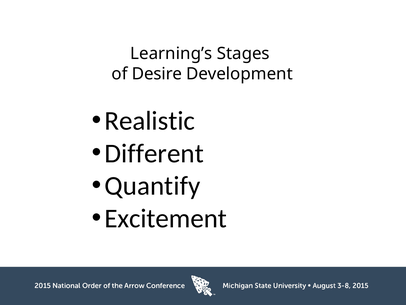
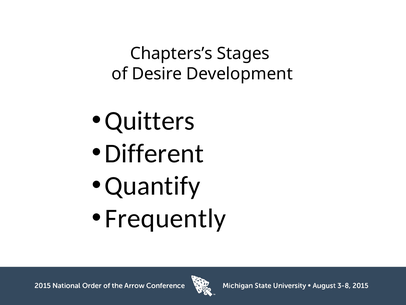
Learning’s: Learning’s -> Chapters’s (171, 54)
Realistic: Realistic -> Quitters (150, 121)
Excitement: Excitement -> Frequently (166, 218)
